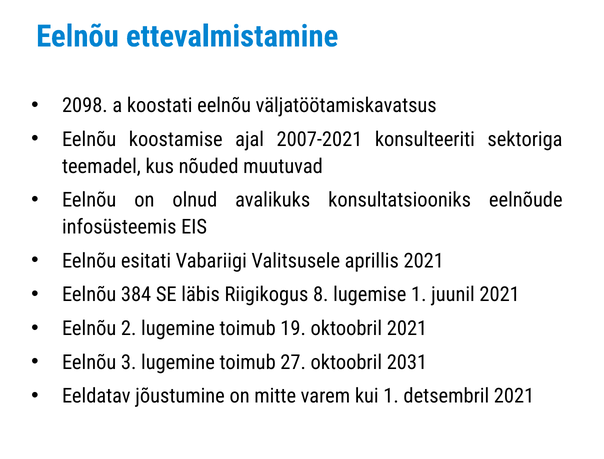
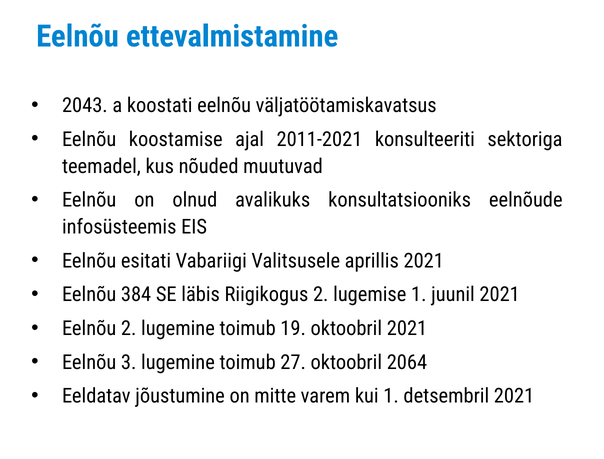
2098: 2098 -> 2043 (85, 106)
2007-2021: 2007-2021 -> 2011-2021 (319, 139)
Riigikogus 8: 8 -> 2 (321, 295)
2031: 2031 -> 2064 (407, 362)
